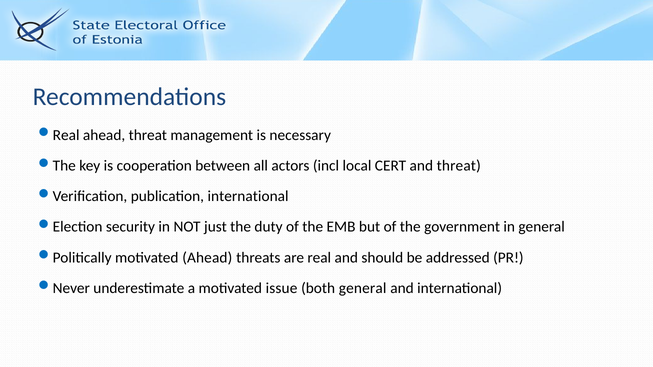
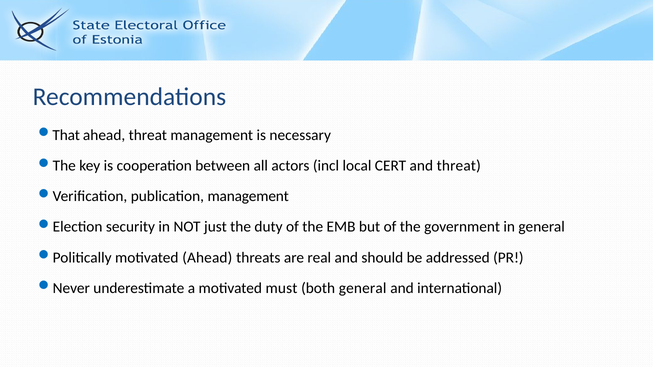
Real: Real -> That (66, 135)
publication international: international -> management (248, 196)
issue: issue -> must (282, 288)
